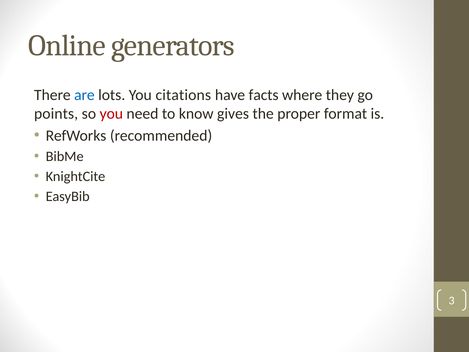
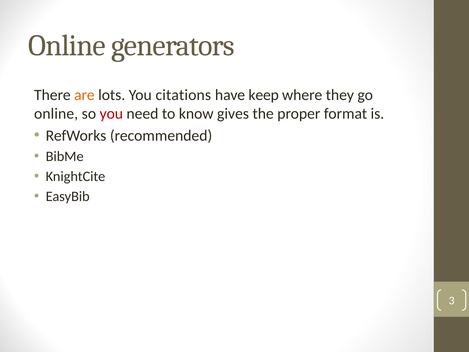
are colour: blue -> orange (84, 95)
facts: facts -> keep (264, 95)
points: points -> online (56, 114)
